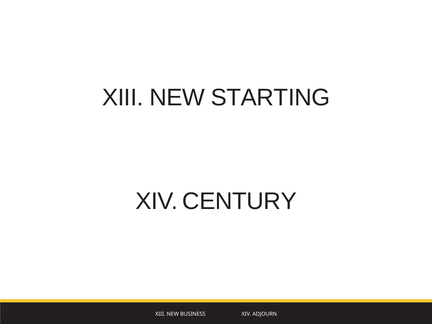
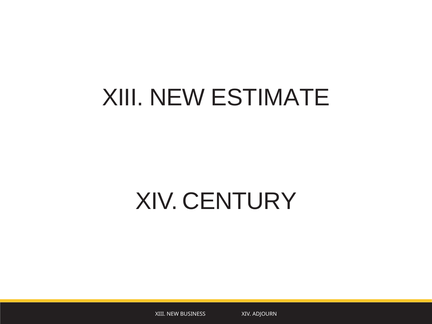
STARTING: STARTING -> ESTIMATE (270, 98)
